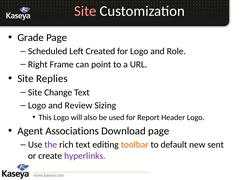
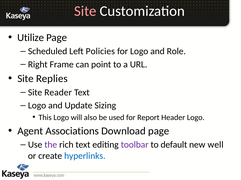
Grade: Grade -> Utilize (31, 38)
Created: Created -> Policies (100, 52)
Change: Change -> Reader (58, 93)
Review: Review -> Update (79, 106)
toolbar colour: orange -> purple (135, 145)
sent: sent -> well (216, 145)
hyperlinks colour: purple -> blue (85, 157)
